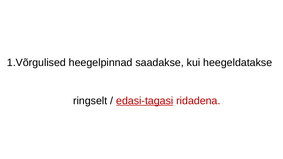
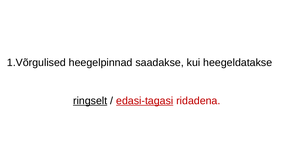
ringselt underline: none -> present (90, 101)
